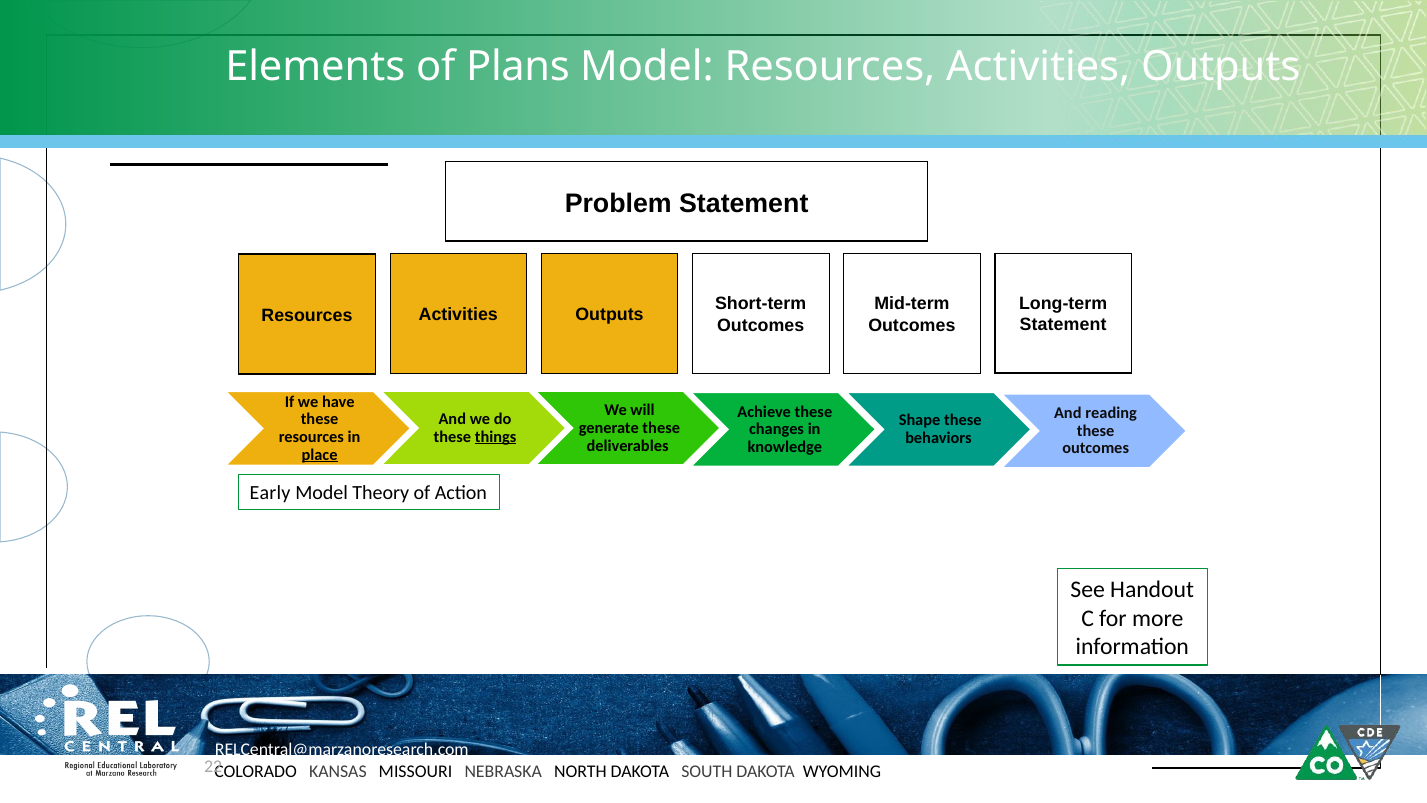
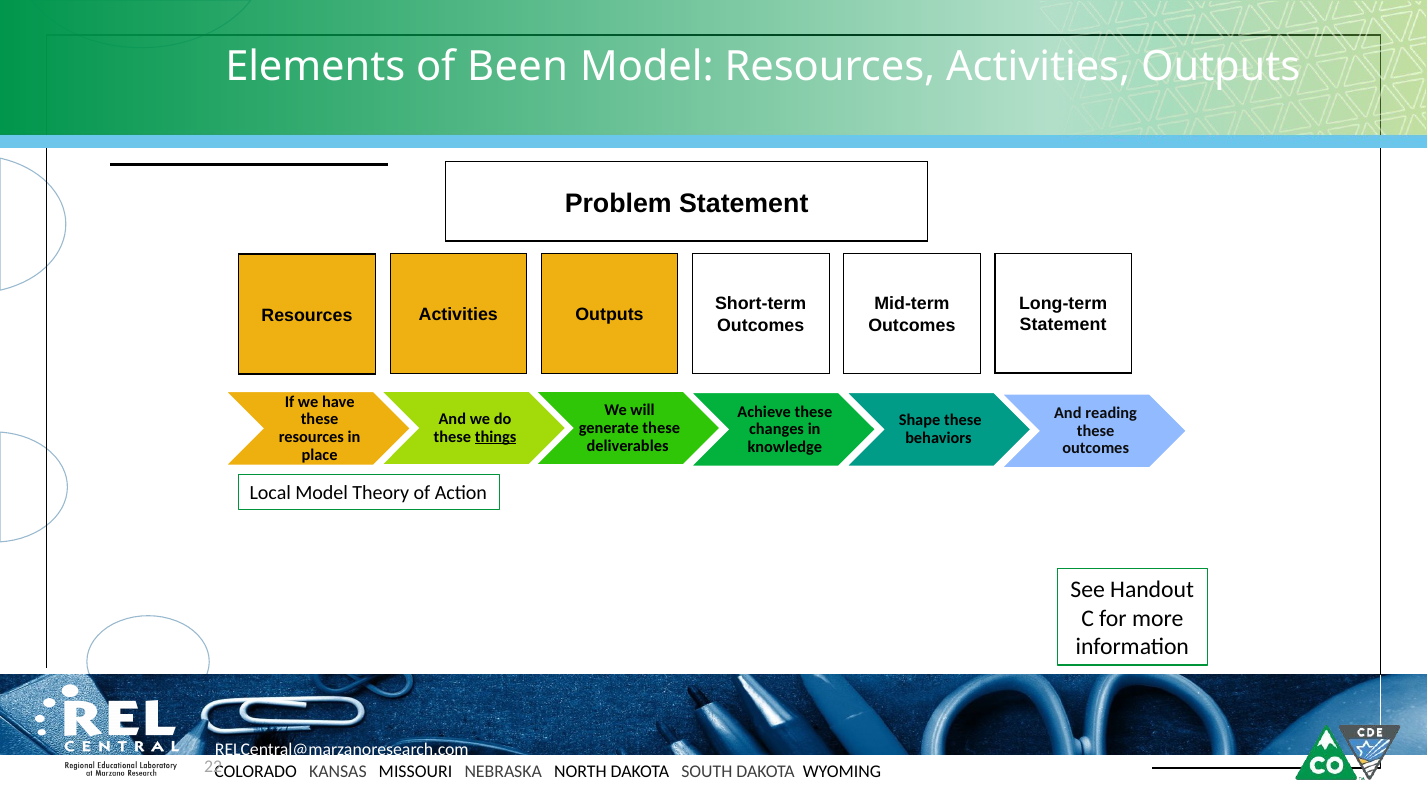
Plans: Plans -> Been (518, 67)
place underline: present -> none (320, 455)
Early: Early -> Local (270, 493)
